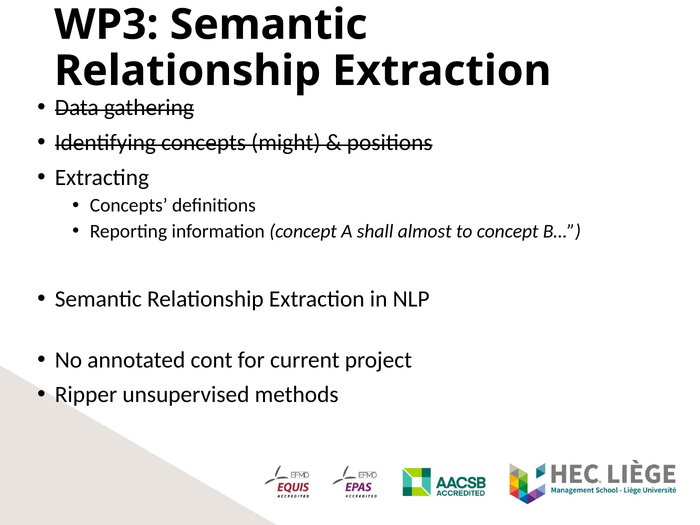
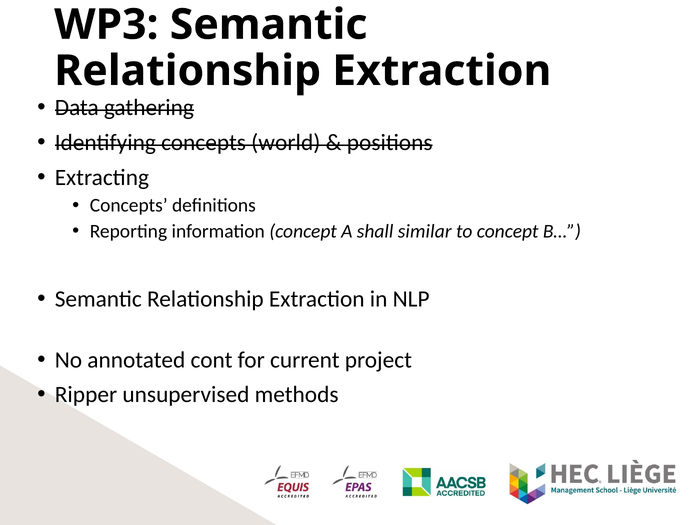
might: might -> world (286, 142)
almost: almost -> similar (425, 231)
